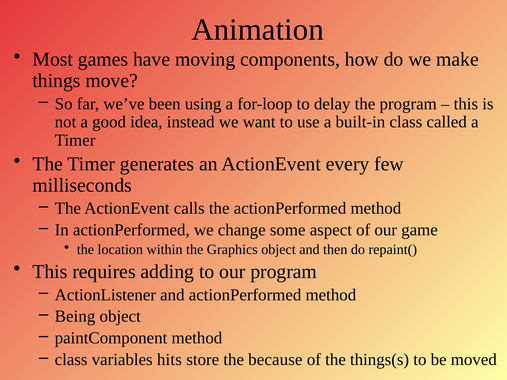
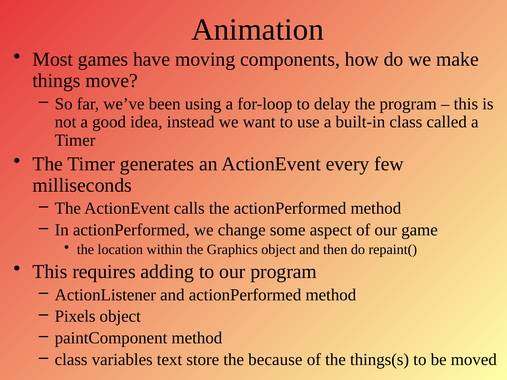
Being: Being -> Pixels (75, 317)
hits: hits -> text (169, 360)
